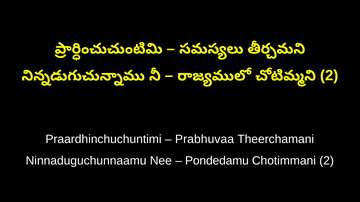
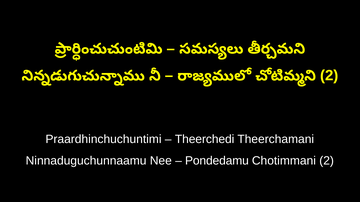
Prabhuvaa: Prabhuvaa -> Theerchedi (205, 139)
